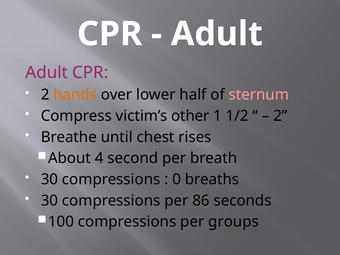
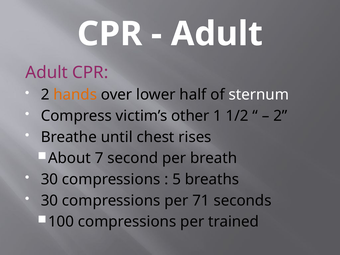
sternum colour: pink -> white (259, 95)
4: 4 -> 7 (99, 158)
0: 0 -> 5 (177, 179)
86: 86 -> 71 (201, 201)
groups: groups -> trained (234, 222)
